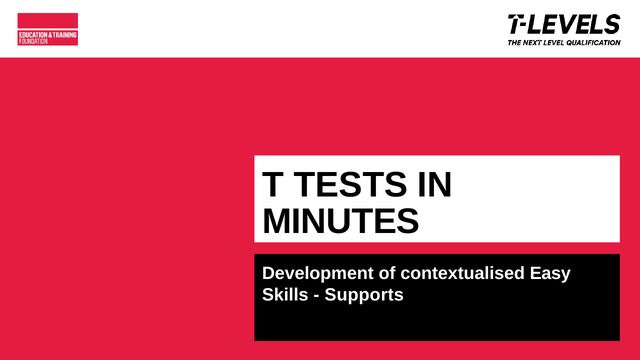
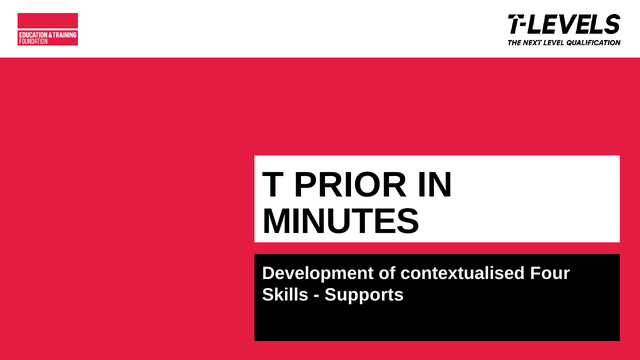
TESTS: TESTS -> PRIOR (351, 185)
Easy: Easy -> Four (550, 274)
